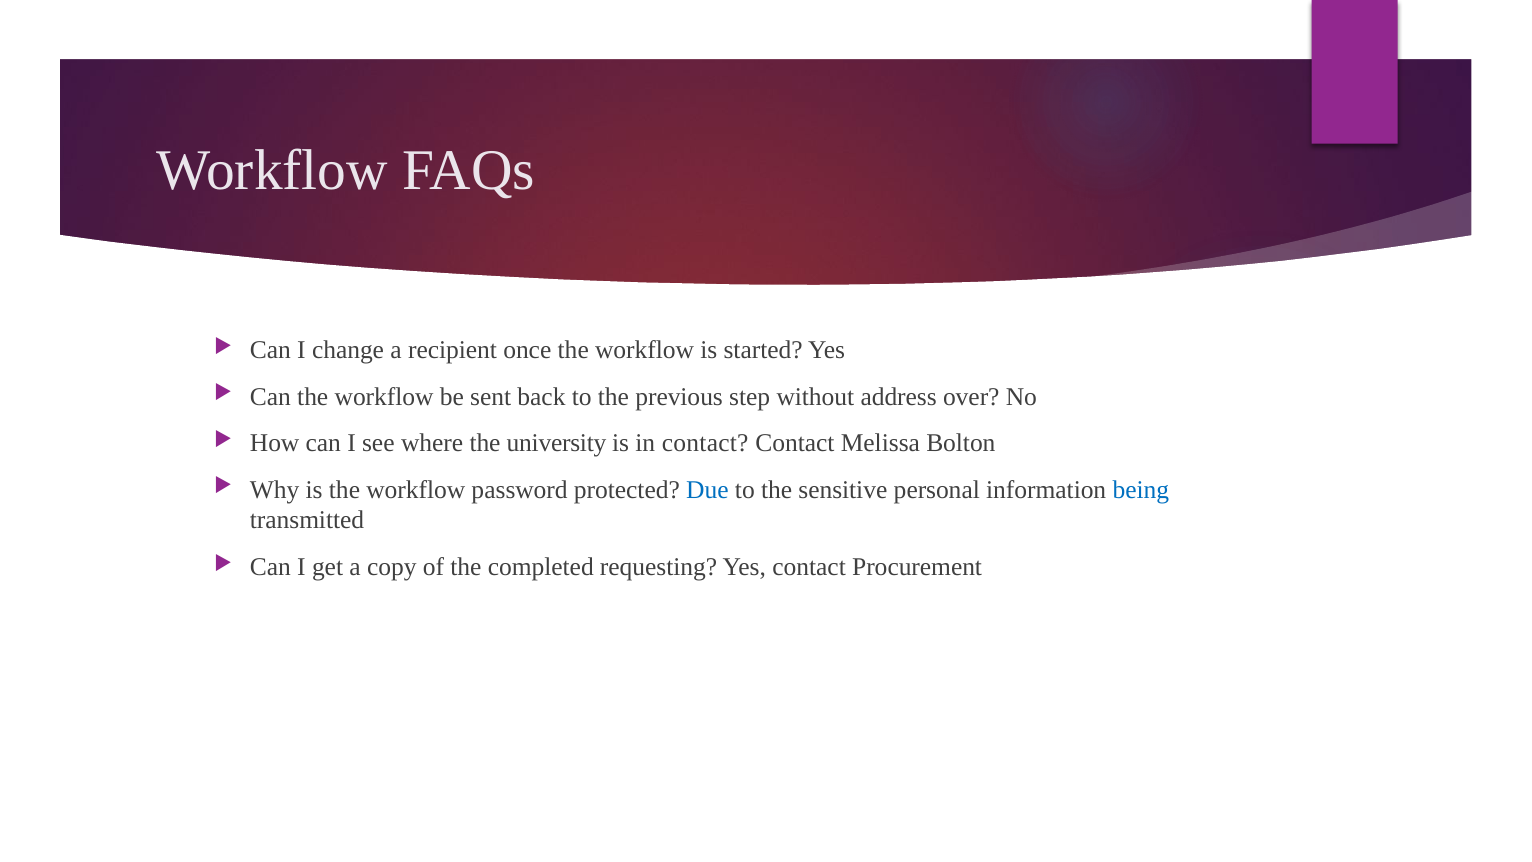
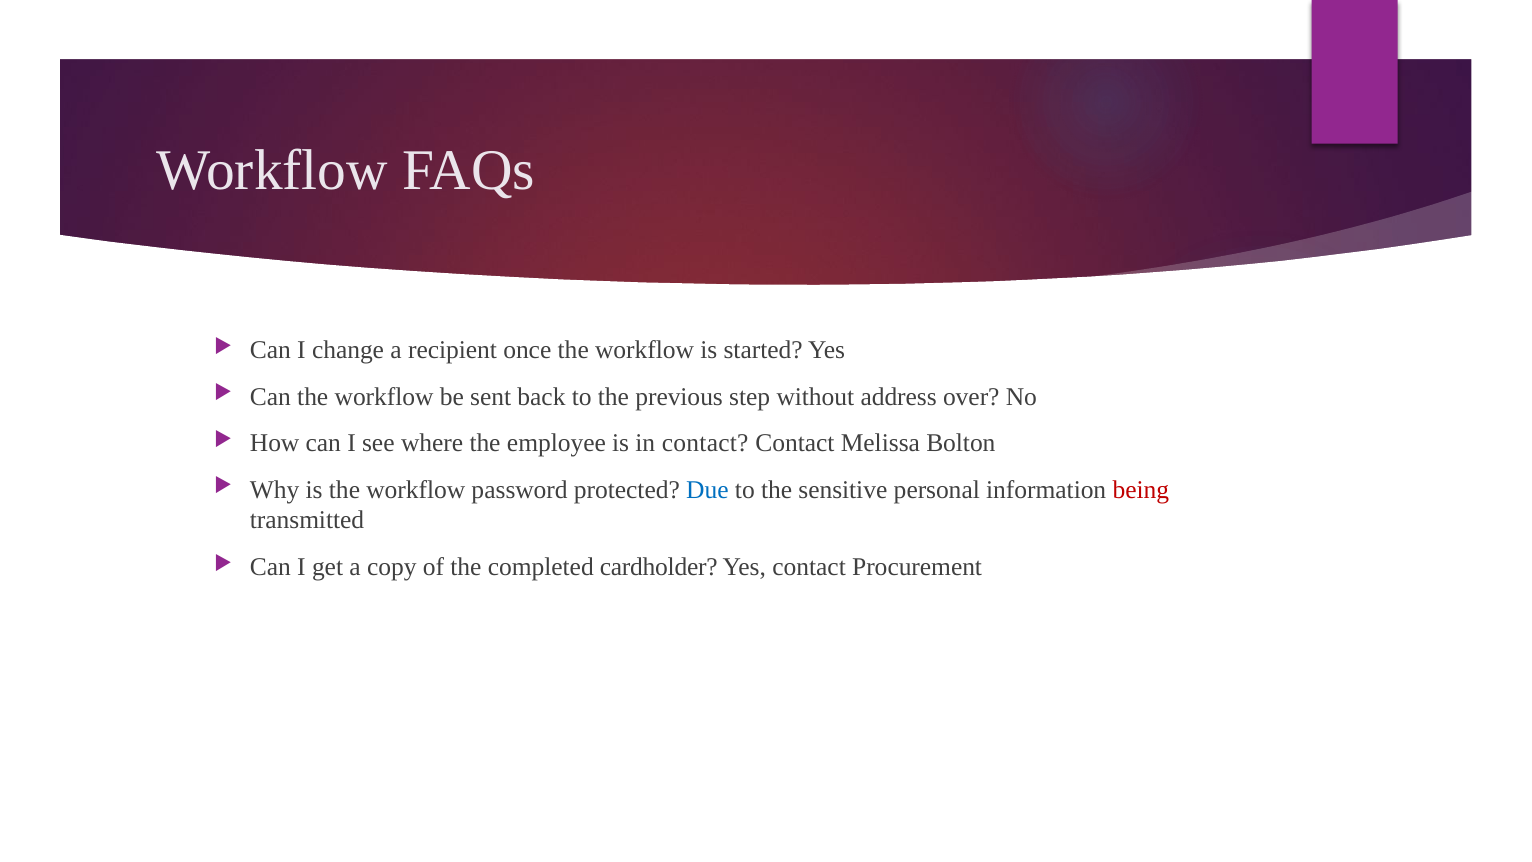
university: university -> employee (556, 443)
being colour: blue -> red (1141, 490)
requesting: requesting -> cardholder (659, 567)
